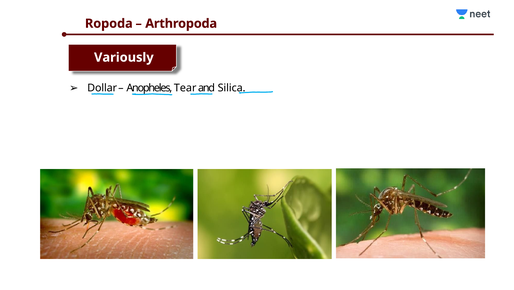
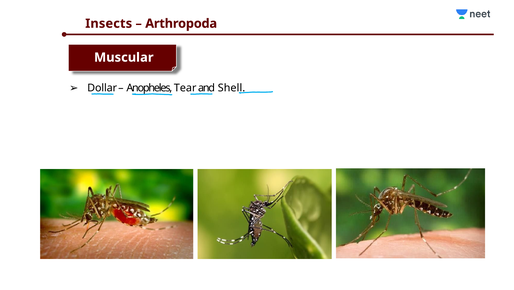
Ropoda: Ropoda -> Insects (109, 24)
Variously: Variously -> Muscular (124, 57)
Silica: Silica -> Shell (232, 88)
